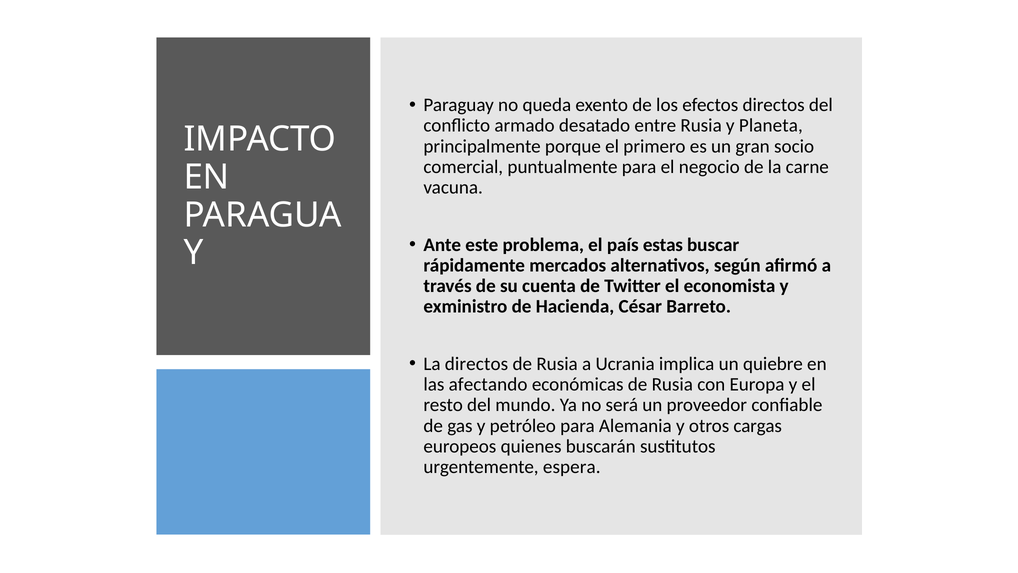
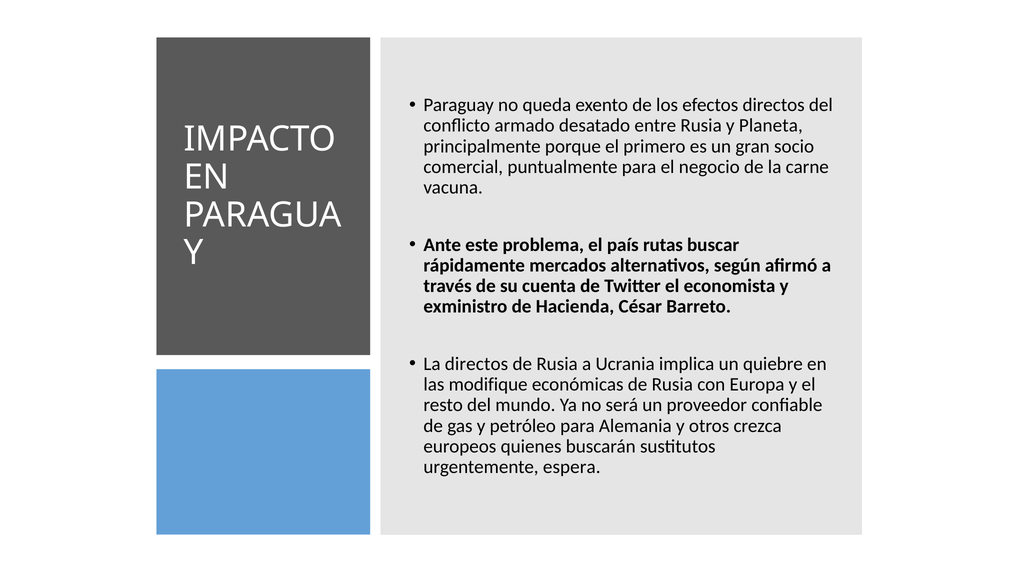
estas: estas -> rutas (663, 245)
afectando: afectando -> modifique (488, 384)
cargas: cargas -> crezca (758, 425)
